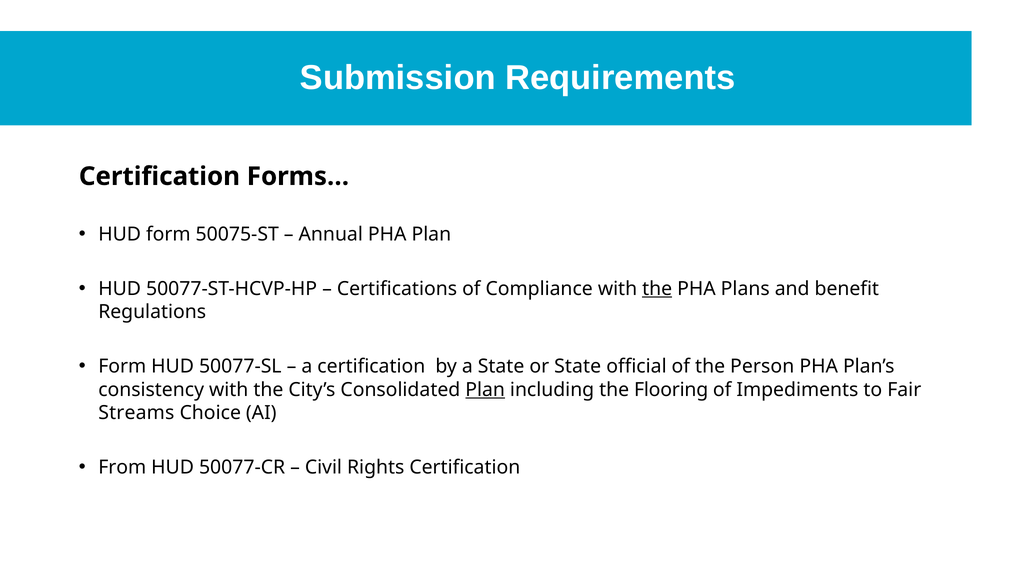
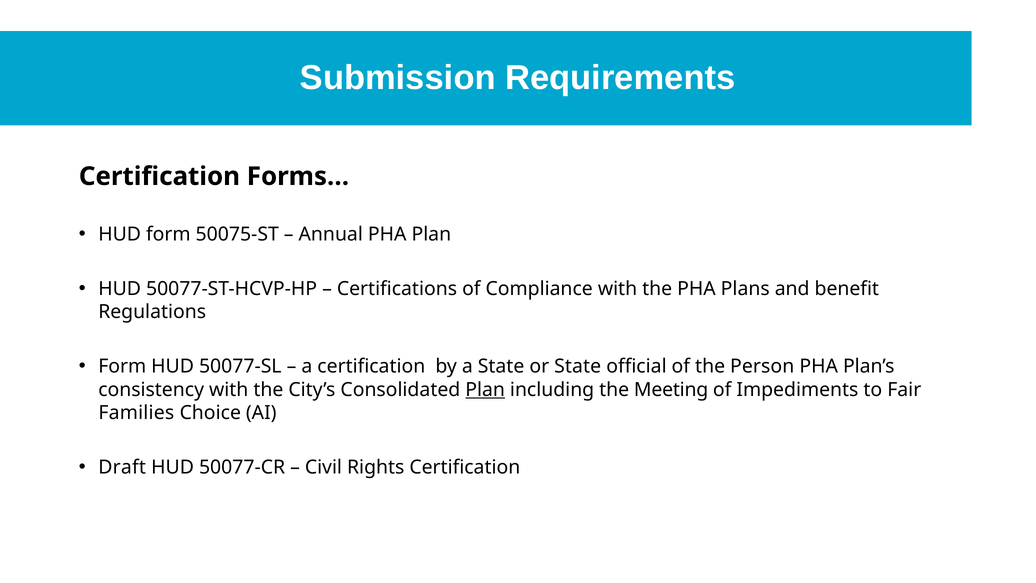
the underline: present -> none (657, 289)
Flooring: Flooring -> Meeting (671, 390)
Streams: Streams -> Families (136, 413)
From: From -> Draft (122, 467)
